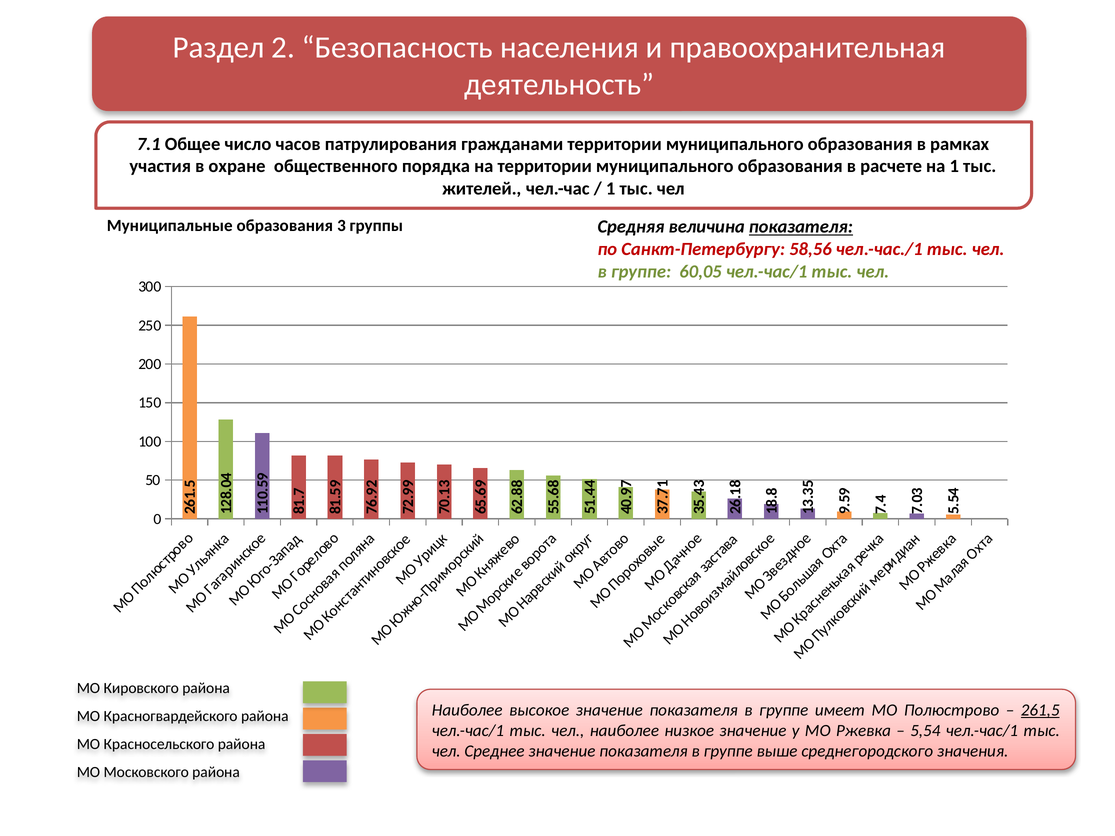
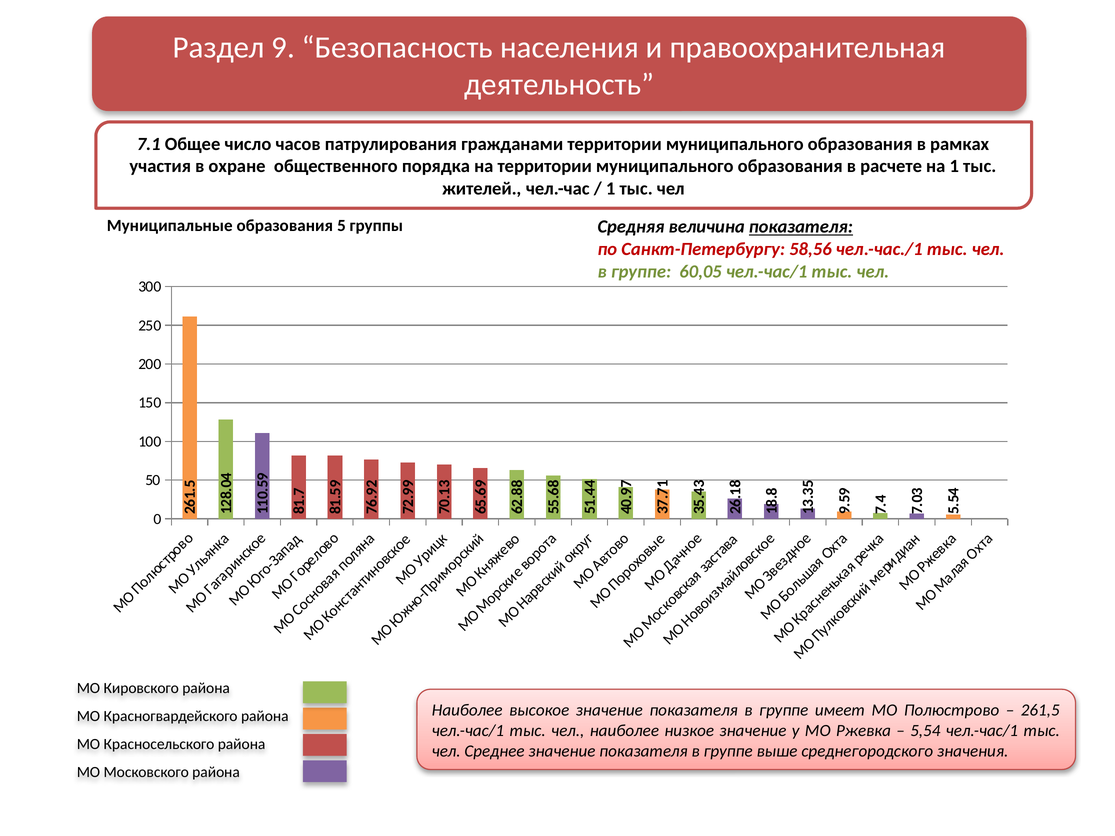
Раздел 2: 2 -> 9 (283, 47)
образования 3: 3 -> 5 (342, 226)
261,5 underline: present -> none (1040, 710)
